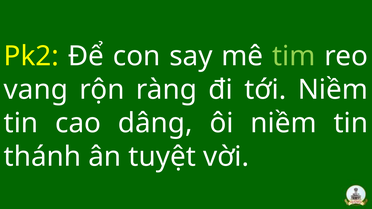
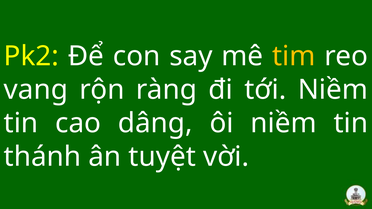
tim colour: light green -> yellow (294, 56)
